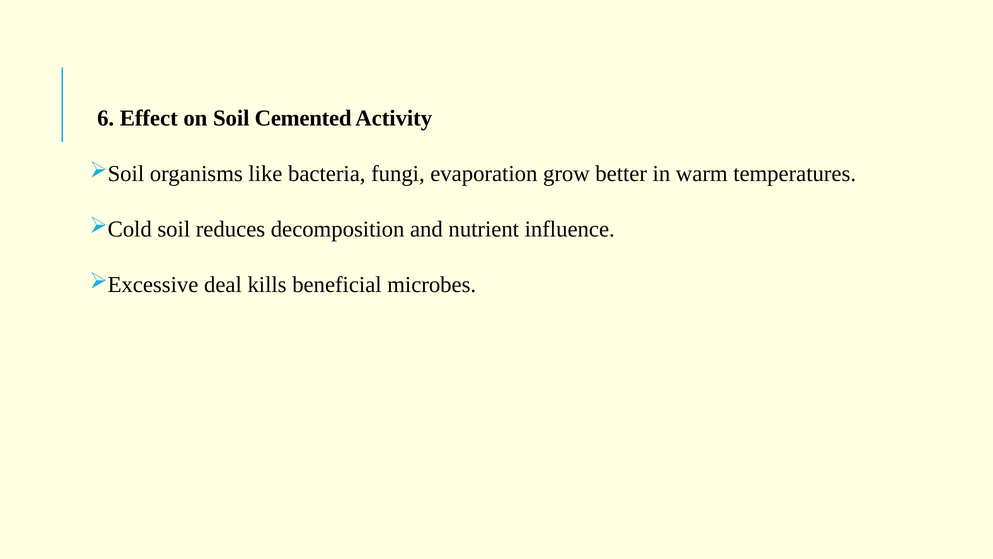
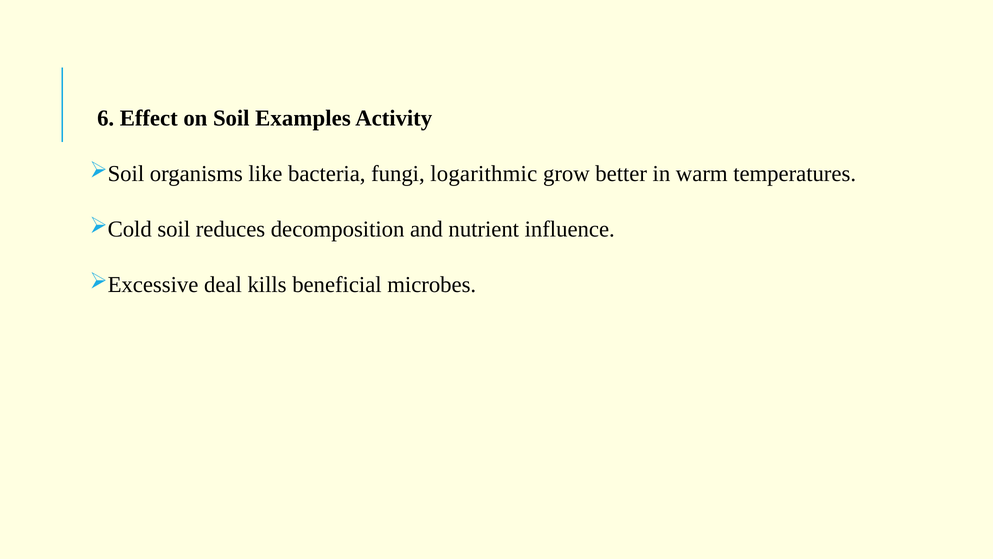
Cemented: Cemented -> Examples (303, 118)
evaporation: evaporation -> logarithmic (484, 174)
